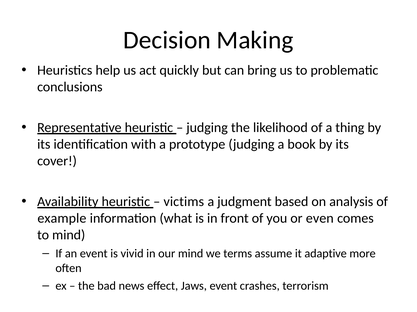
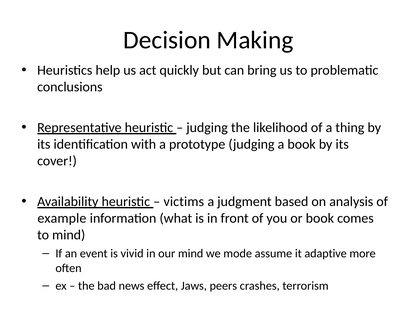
or even: even -> book (320, 219)
terms: terms -> mode (238, 254)
Jaws event: event -> peers (223, 287)
